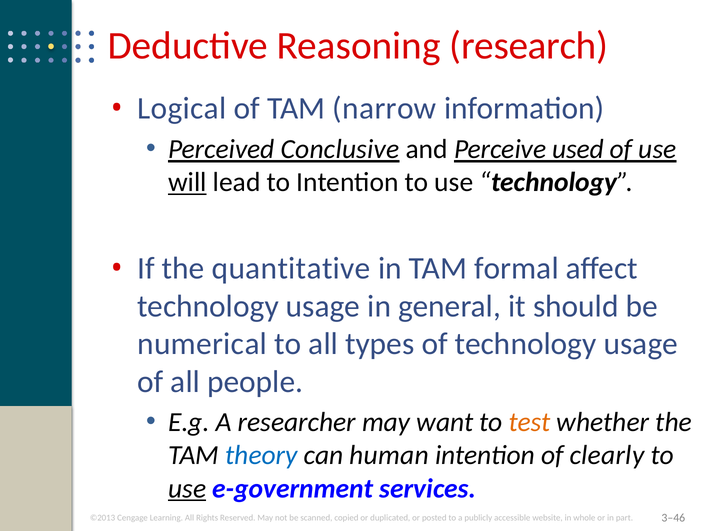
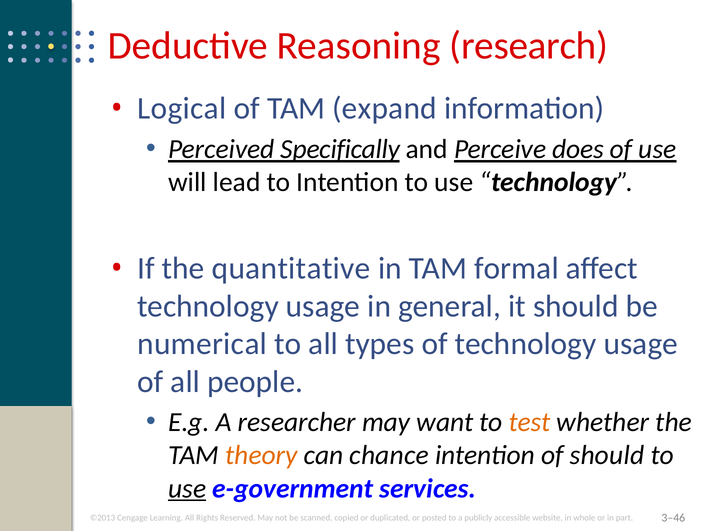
narrow: narrow -> expand (384, 109)
Conclusive: Conclusive -> Specifically (340, 149)
used: used -> does (578, 149)
will underline: present -> none (187, 182)
theory colour: blue -> orange (261, 455)
human: human -> chance (389, 455)
of clearly: clearly -> should (607, 455)
